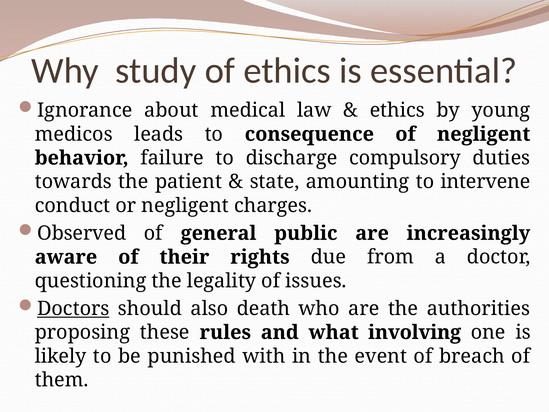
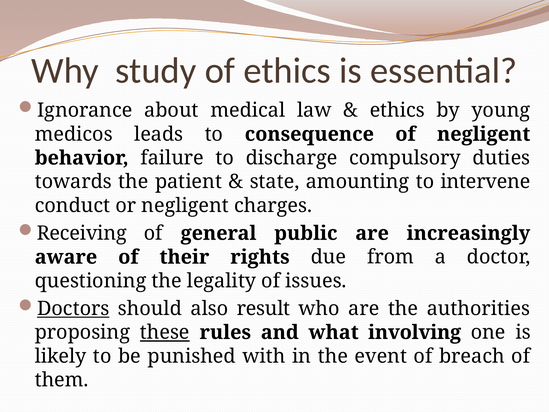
Observed: Observed -> Receiving (82, 233)
death: death -> result (263, 308)
these underline: none -> present (165, 332)
